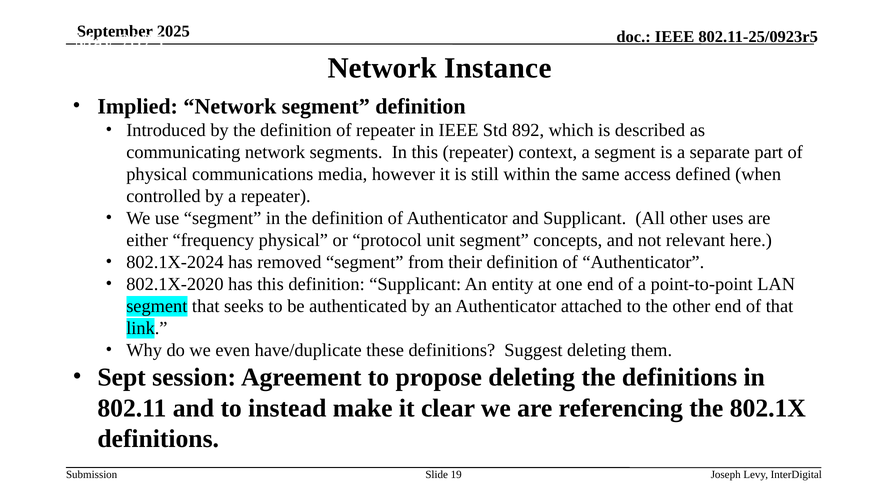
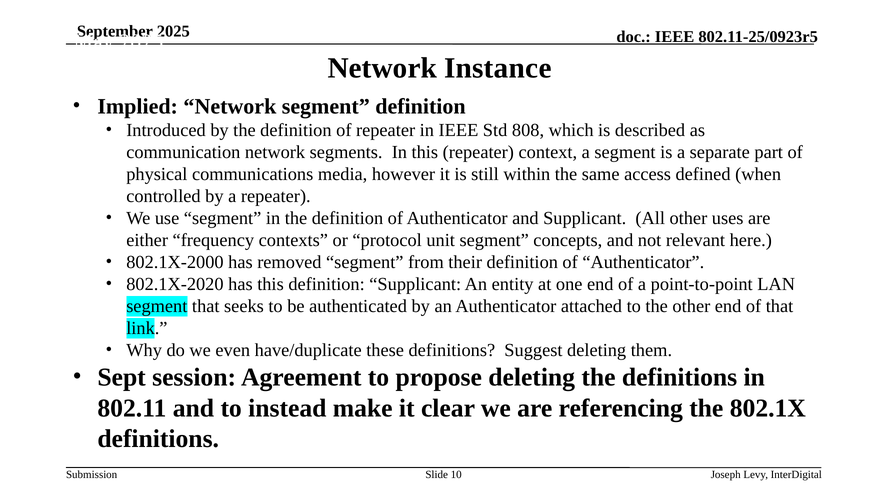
892: 892 -> 808 (528, 130)
communicating: communicating -> communication (183, 152)
frequency physical: physical -> contexts (293, 240)
802.1X-2024: 802.1X-2024 -> 802.1X-2000 (175, 262)
19: 19 -> 10 (456, 475)
